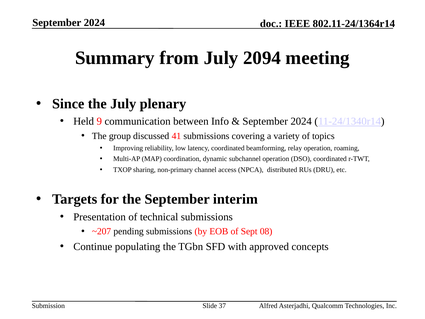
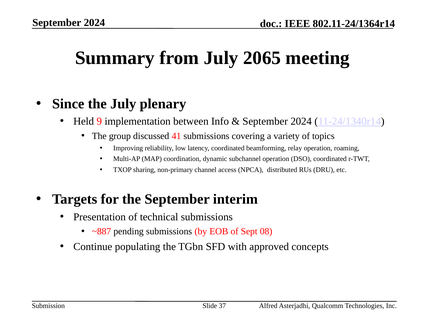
2094: 2094 -> 2065 (262, 58)
communication: communication -> implementation (138, 121)
~207: ~207 -> ~887 (102, 231)
